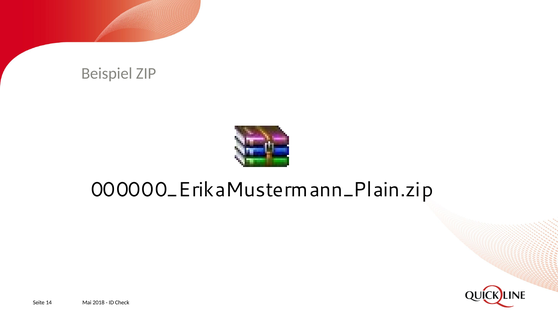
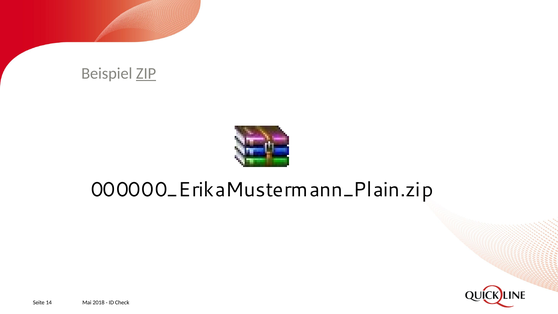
ZIP underline: none -> present (146, 73)
